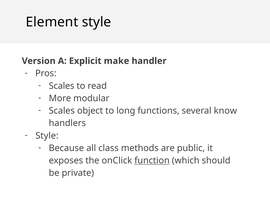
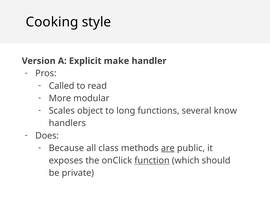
Element: Element -> Cooking (52, 22)
Scales: Scales -> Called (62, 86)
Style: Style -> Does (47, 135)
are underline: none -> present (168, 148)
